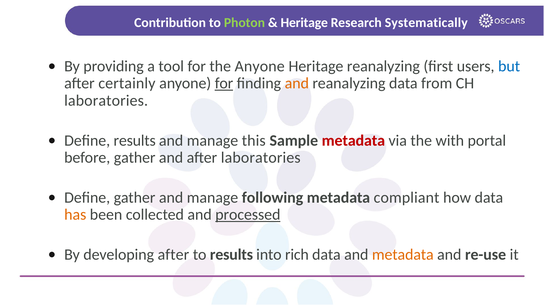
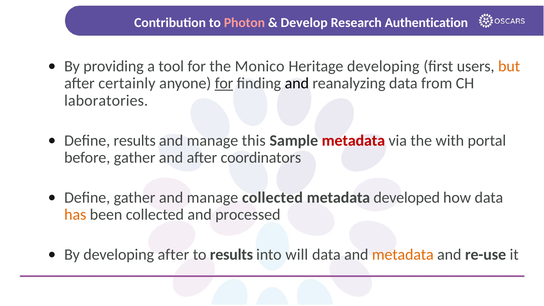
Photon colour: light green -> pink (244, 23)
Heritage: Heritage -> Develop (304, 23)
Systematically: Systematically -> Authentication (426, 23)
the Anyone: Anyone -> Monico (260, 66)
Heritage reanalyzing: reanalyzing -> developing (383, 66)
but colour: blue -> orange (509, 66)
and colour: orange -> black (297, 83)
after laboratories: laboratories -> coordinators (261, 158)
manage following: following -> collected (272, 198)
compliant: compliant -> developed (407, 198)
processed underline: present -> none (248, 215)
rich: rich -> will (297, 255)
